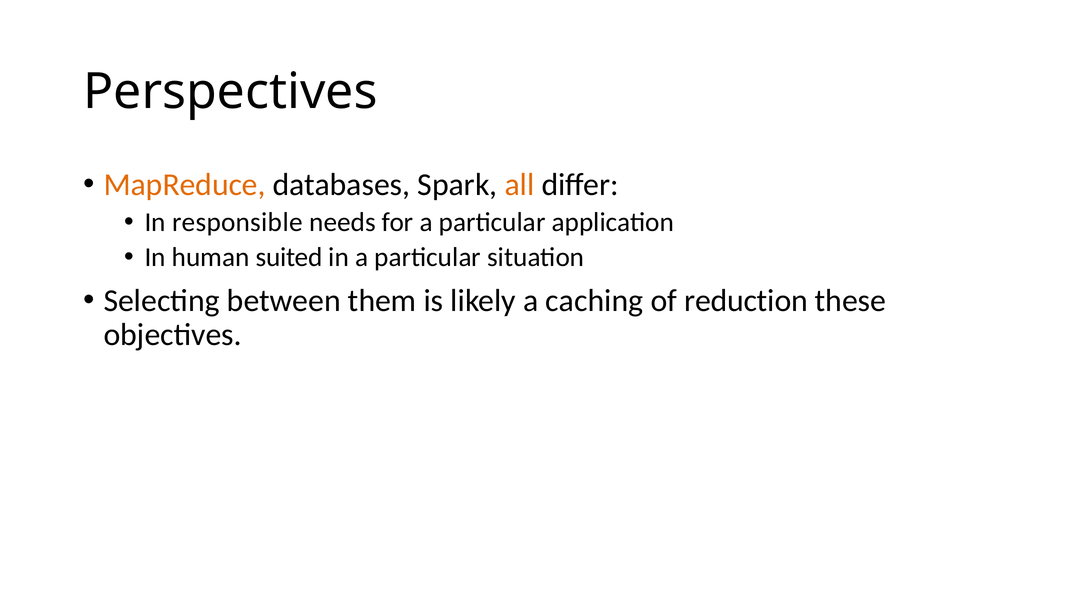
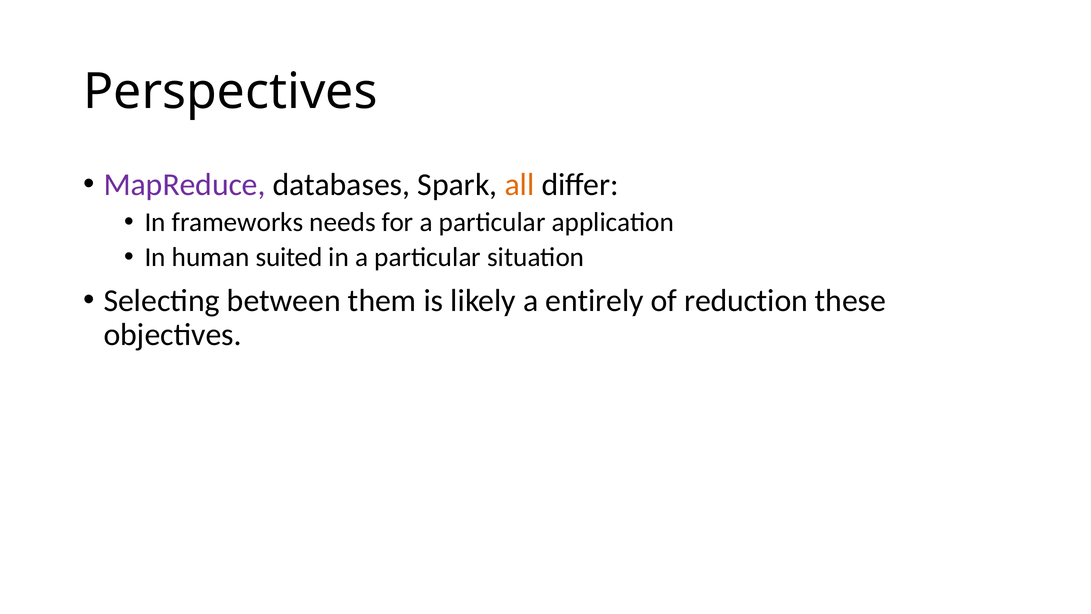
MapReduce colour: orange -> purple (185, 184)
responsible: responsible -> frameworks (238, 222)
caching: caching -> entirely (594, 300)
